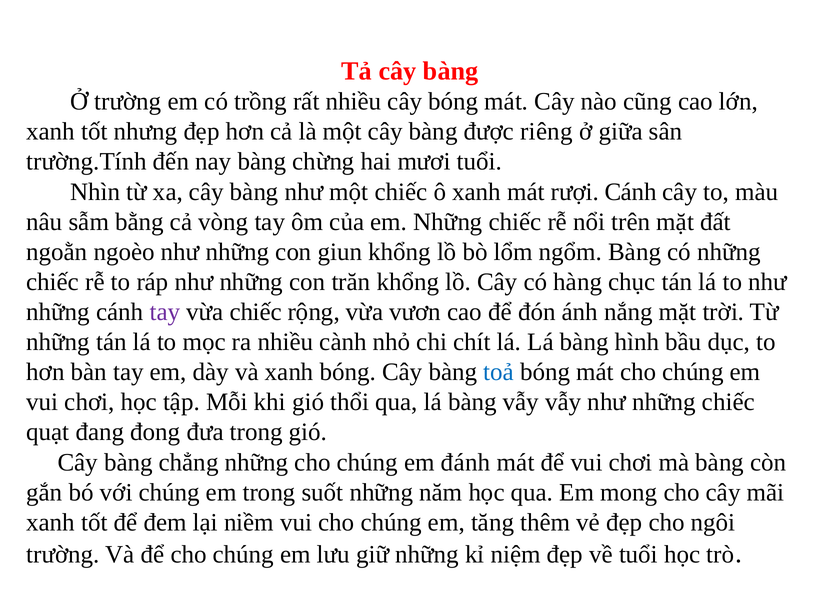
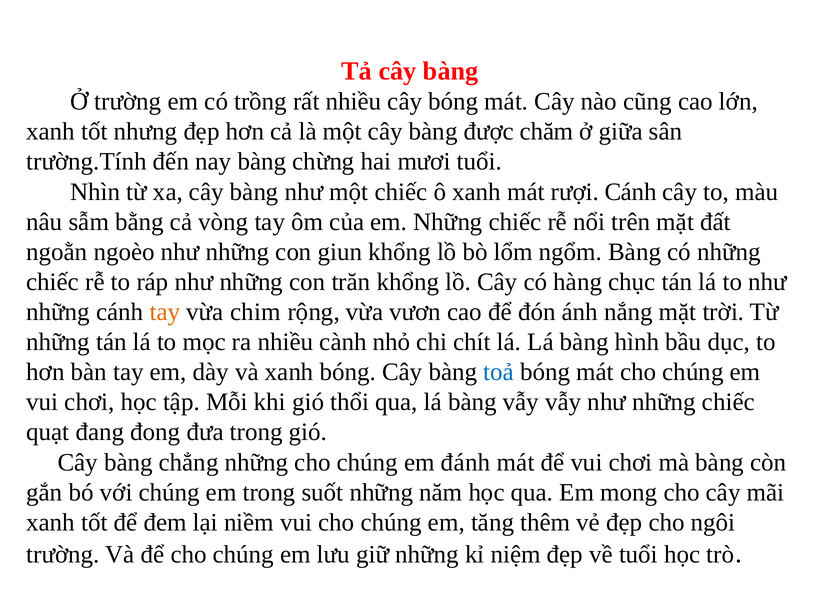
riêng: riêng -> chăm (547, 132)
tay colour: purple -> orange (165, 312)
vừa chiếc: chiếc -> chim (255, 312)
